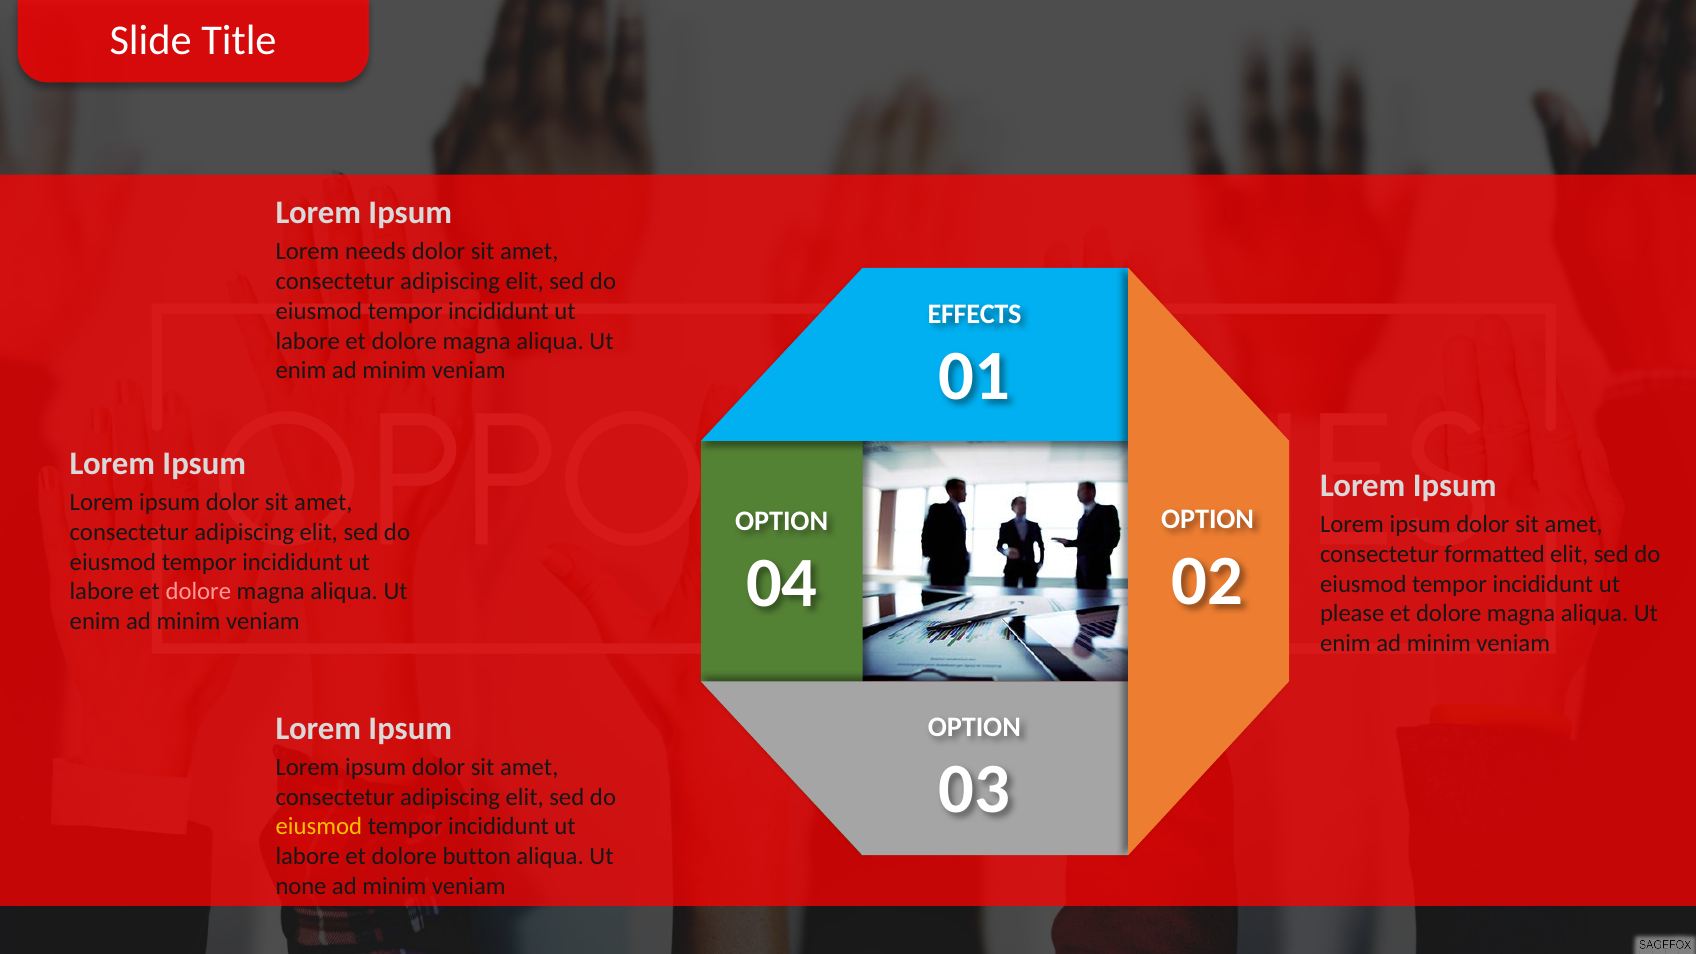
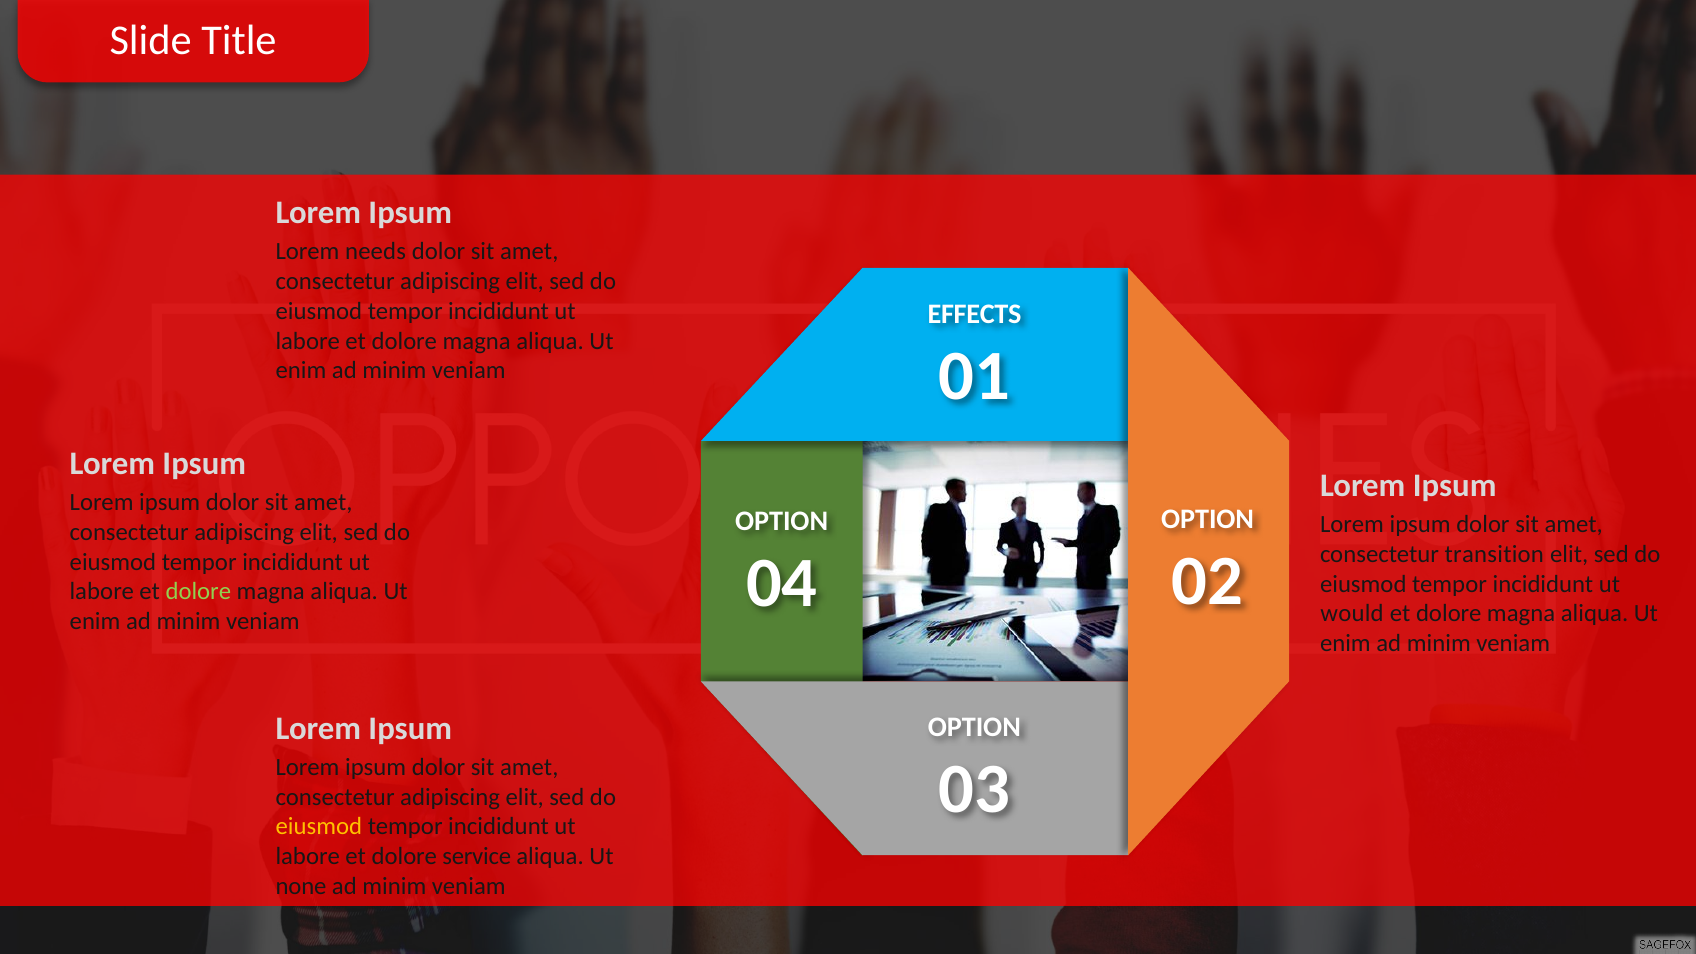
formatted: formatted -> transition (1494, 554)
dolore colour: pink -> light green (198, 592)
please: please -> would (1352, 614)
button: button -> service (477, 856)
